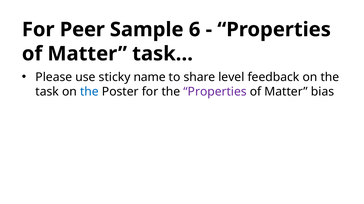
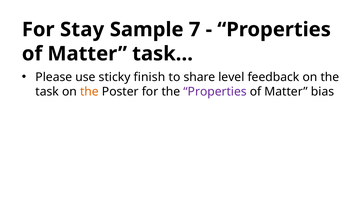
Peer: Peer -> Stay (82, 30)
6: 6 -> 7 (195, 30)
name: name -> finish (149, 77)
the colour: blue -> orange (89, 92)
